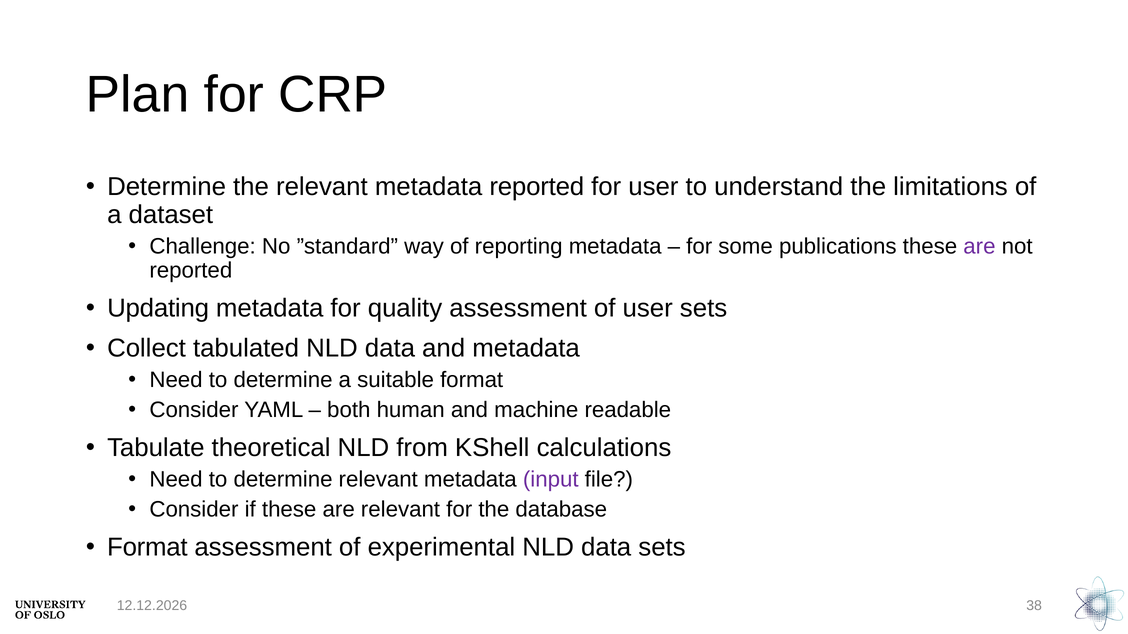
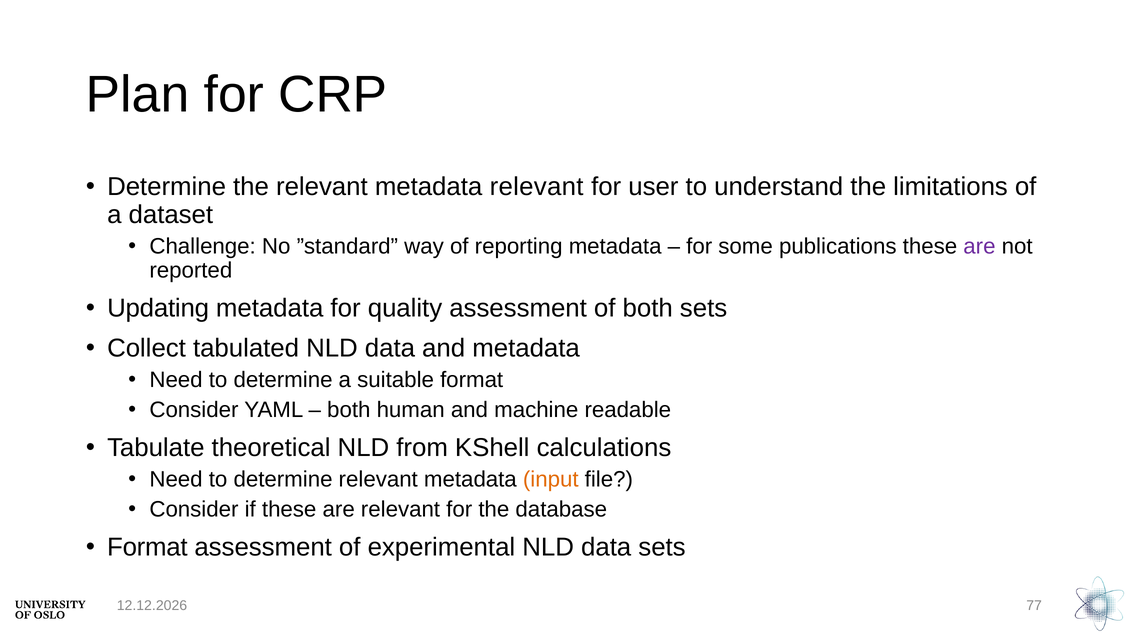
metadata reported: reported -> relevant (537, 187)
of user: user -> both (648, 309)
input colour: purple -> orange (551, 480)
38: 38 -> 77 (1034, 606)
